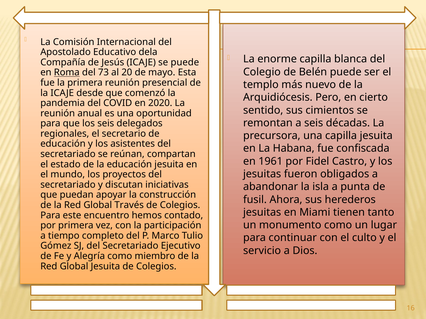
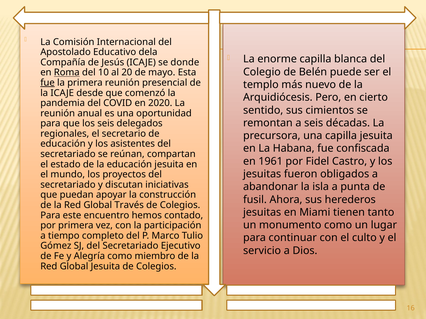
se puede: puede -> donde (185, 62)
73: 73 -> 10 (103, 73)
fue underline: none -> present (48, 83)
